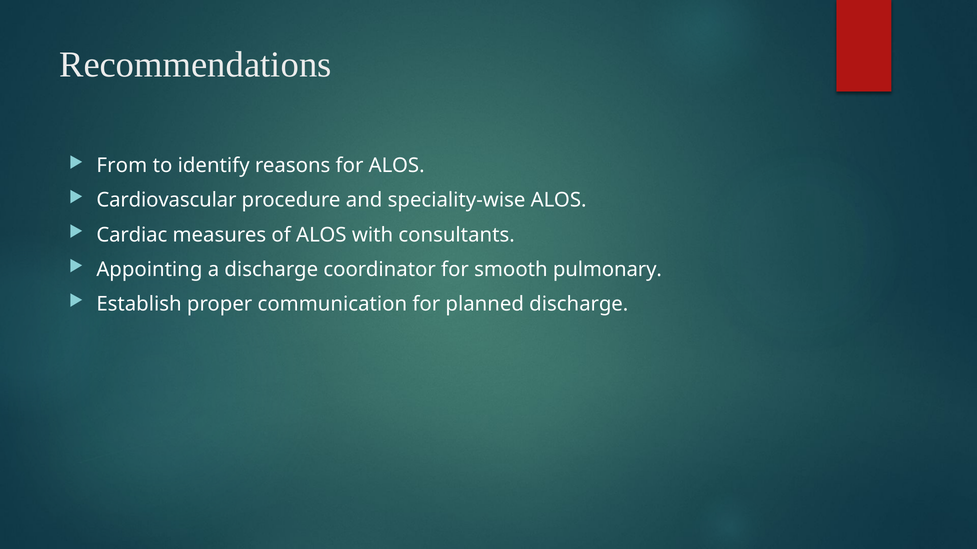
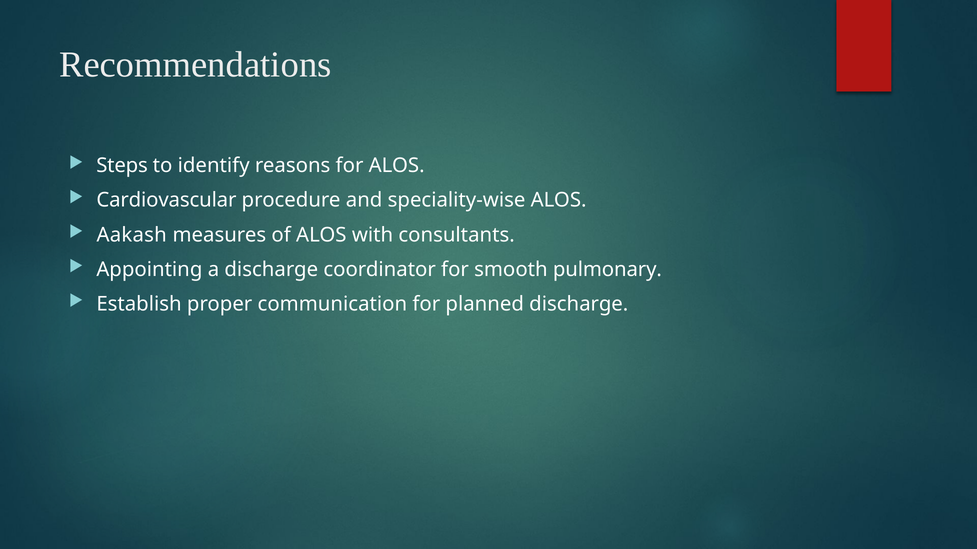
From: From -> Steps (122, 166)
Cardiac: Cardiac -> Aakash (132, 235)
